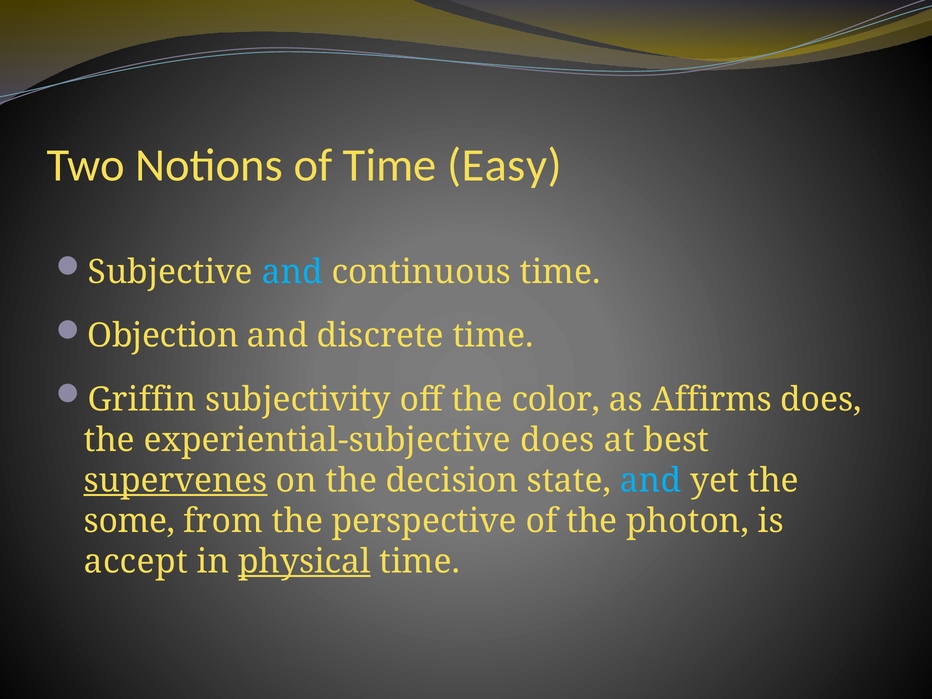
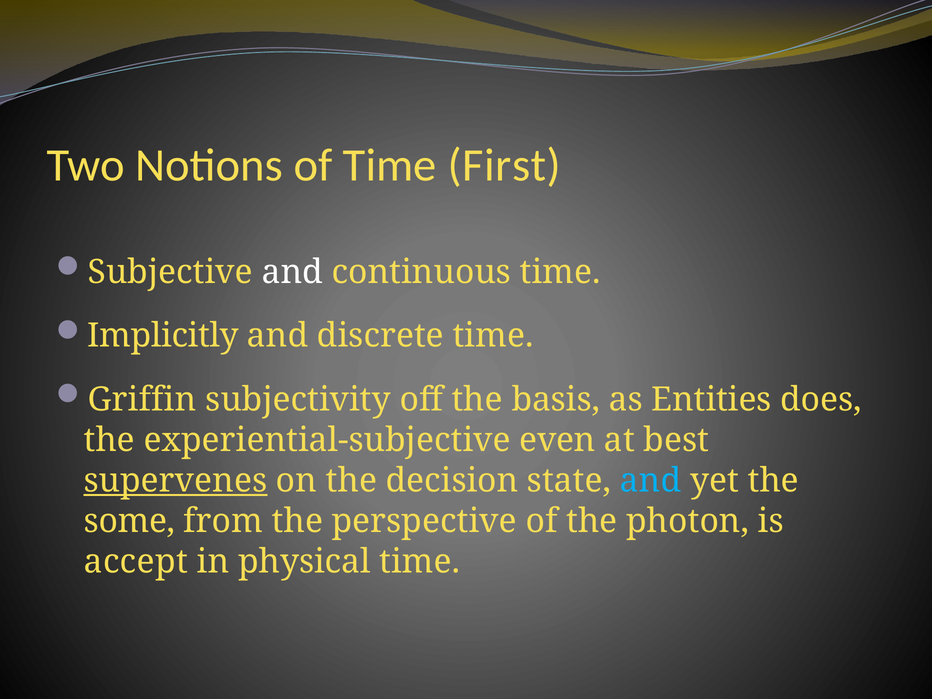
Easy: Easy -> First (504, 165)
and colour: light blue -> white (292, 272)
Objection: Objection -> Implicitly (163, 336)
color: color -> basis (556, 400)
Affirms: Affirms -> Entities (712, 400)
experiential-subjective does: does -> even (557, 440)
physical underline: present -> none (304, 561)
